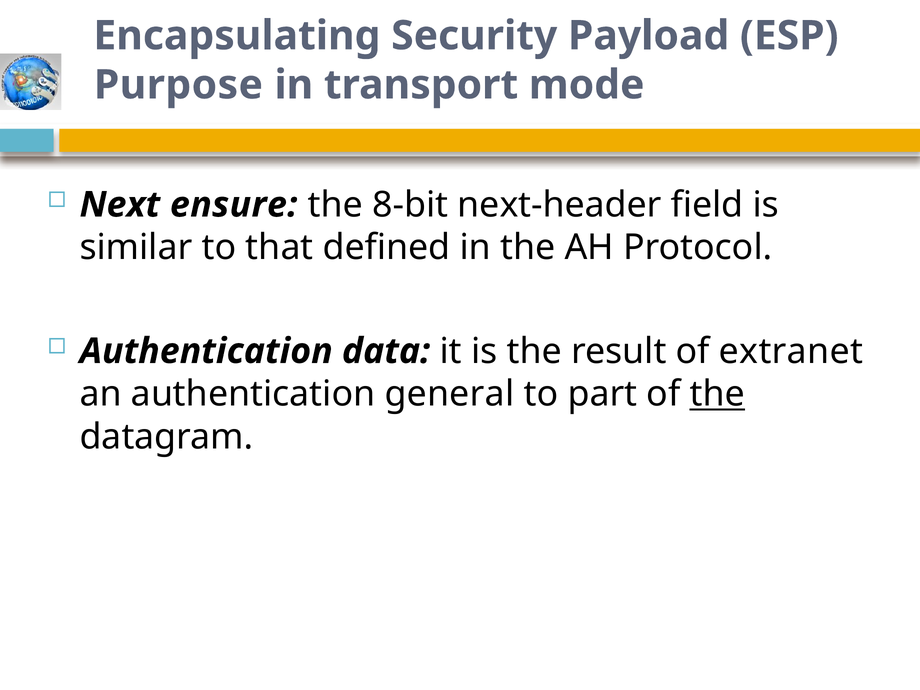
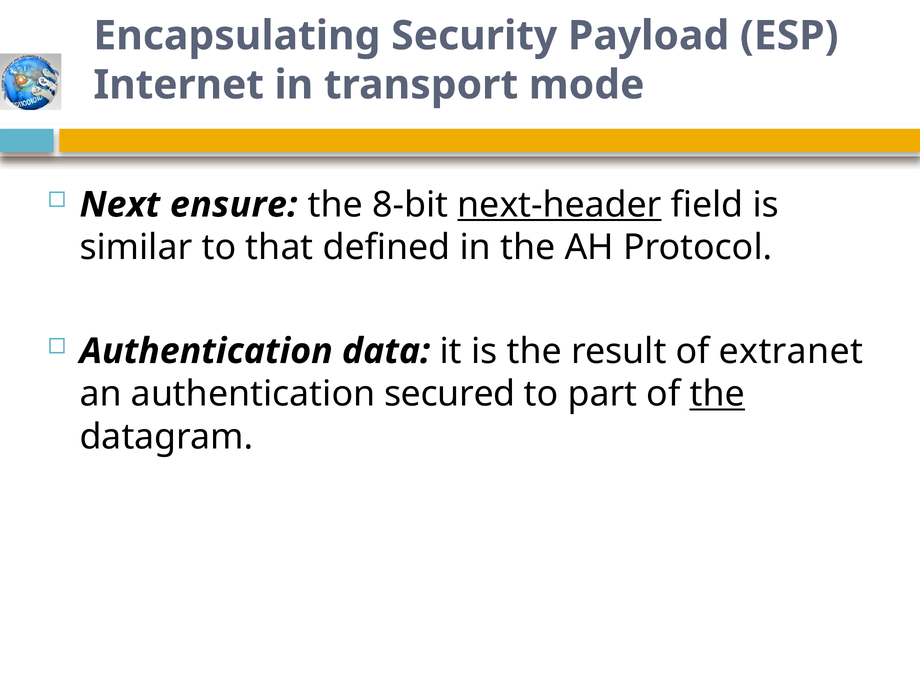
Purpose: Purpose -> Internet (179, 85)
next-header underline: none -> present (560, 205)
general: general -> secured (450, 394)
